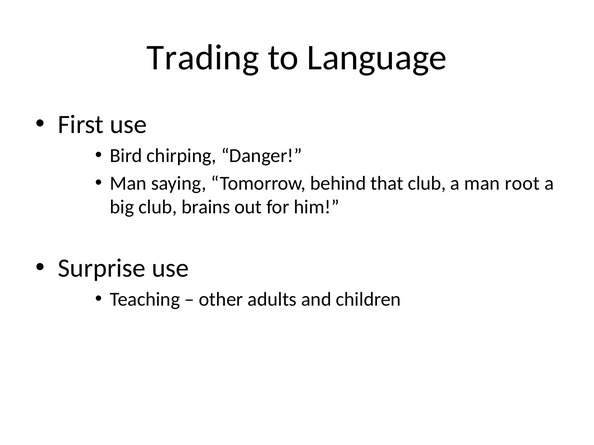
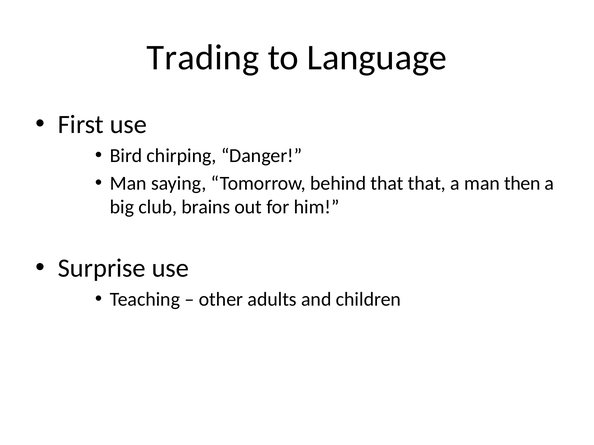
that club: club -> that (427, 184)
root: root -> then (522, 184)
